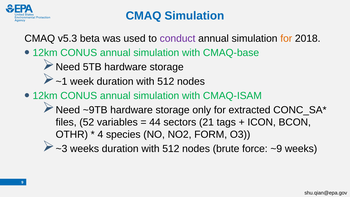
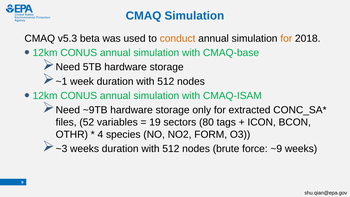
conduct colour: purple -> orange (178, 39)
44: 44 -> 19 (155, 122)
21: 21 -> 80 (206, 122)
